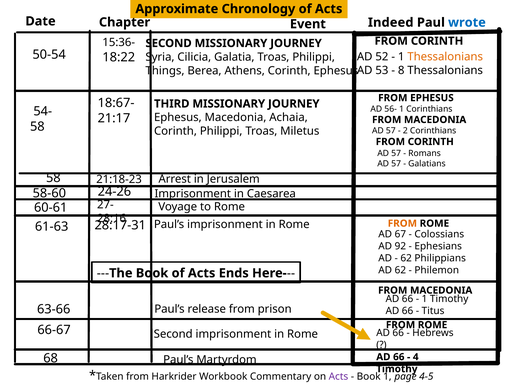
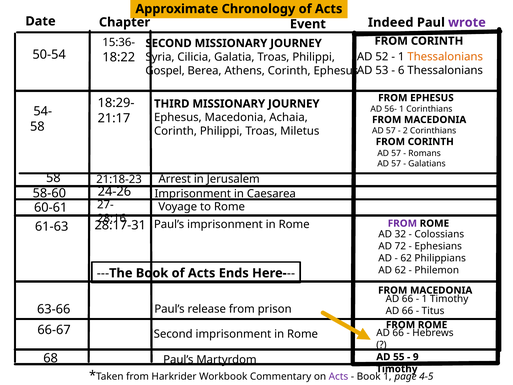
wrote colour: blue -> purple (467, 22)
8: 8 -> 6 (401, 70)
Things: Things -> Gospel (165, 71)
18:67-: 18:67- -> 18:29- (116, 103)
FROM colour: orange -> purple (402, 223)
67: 67 -> 32 (400, 234)
92: 92 -> 72 (400, 246)
66: 66 -> 55 (399, 357)
4: 4 -> 9 (416, 357)
